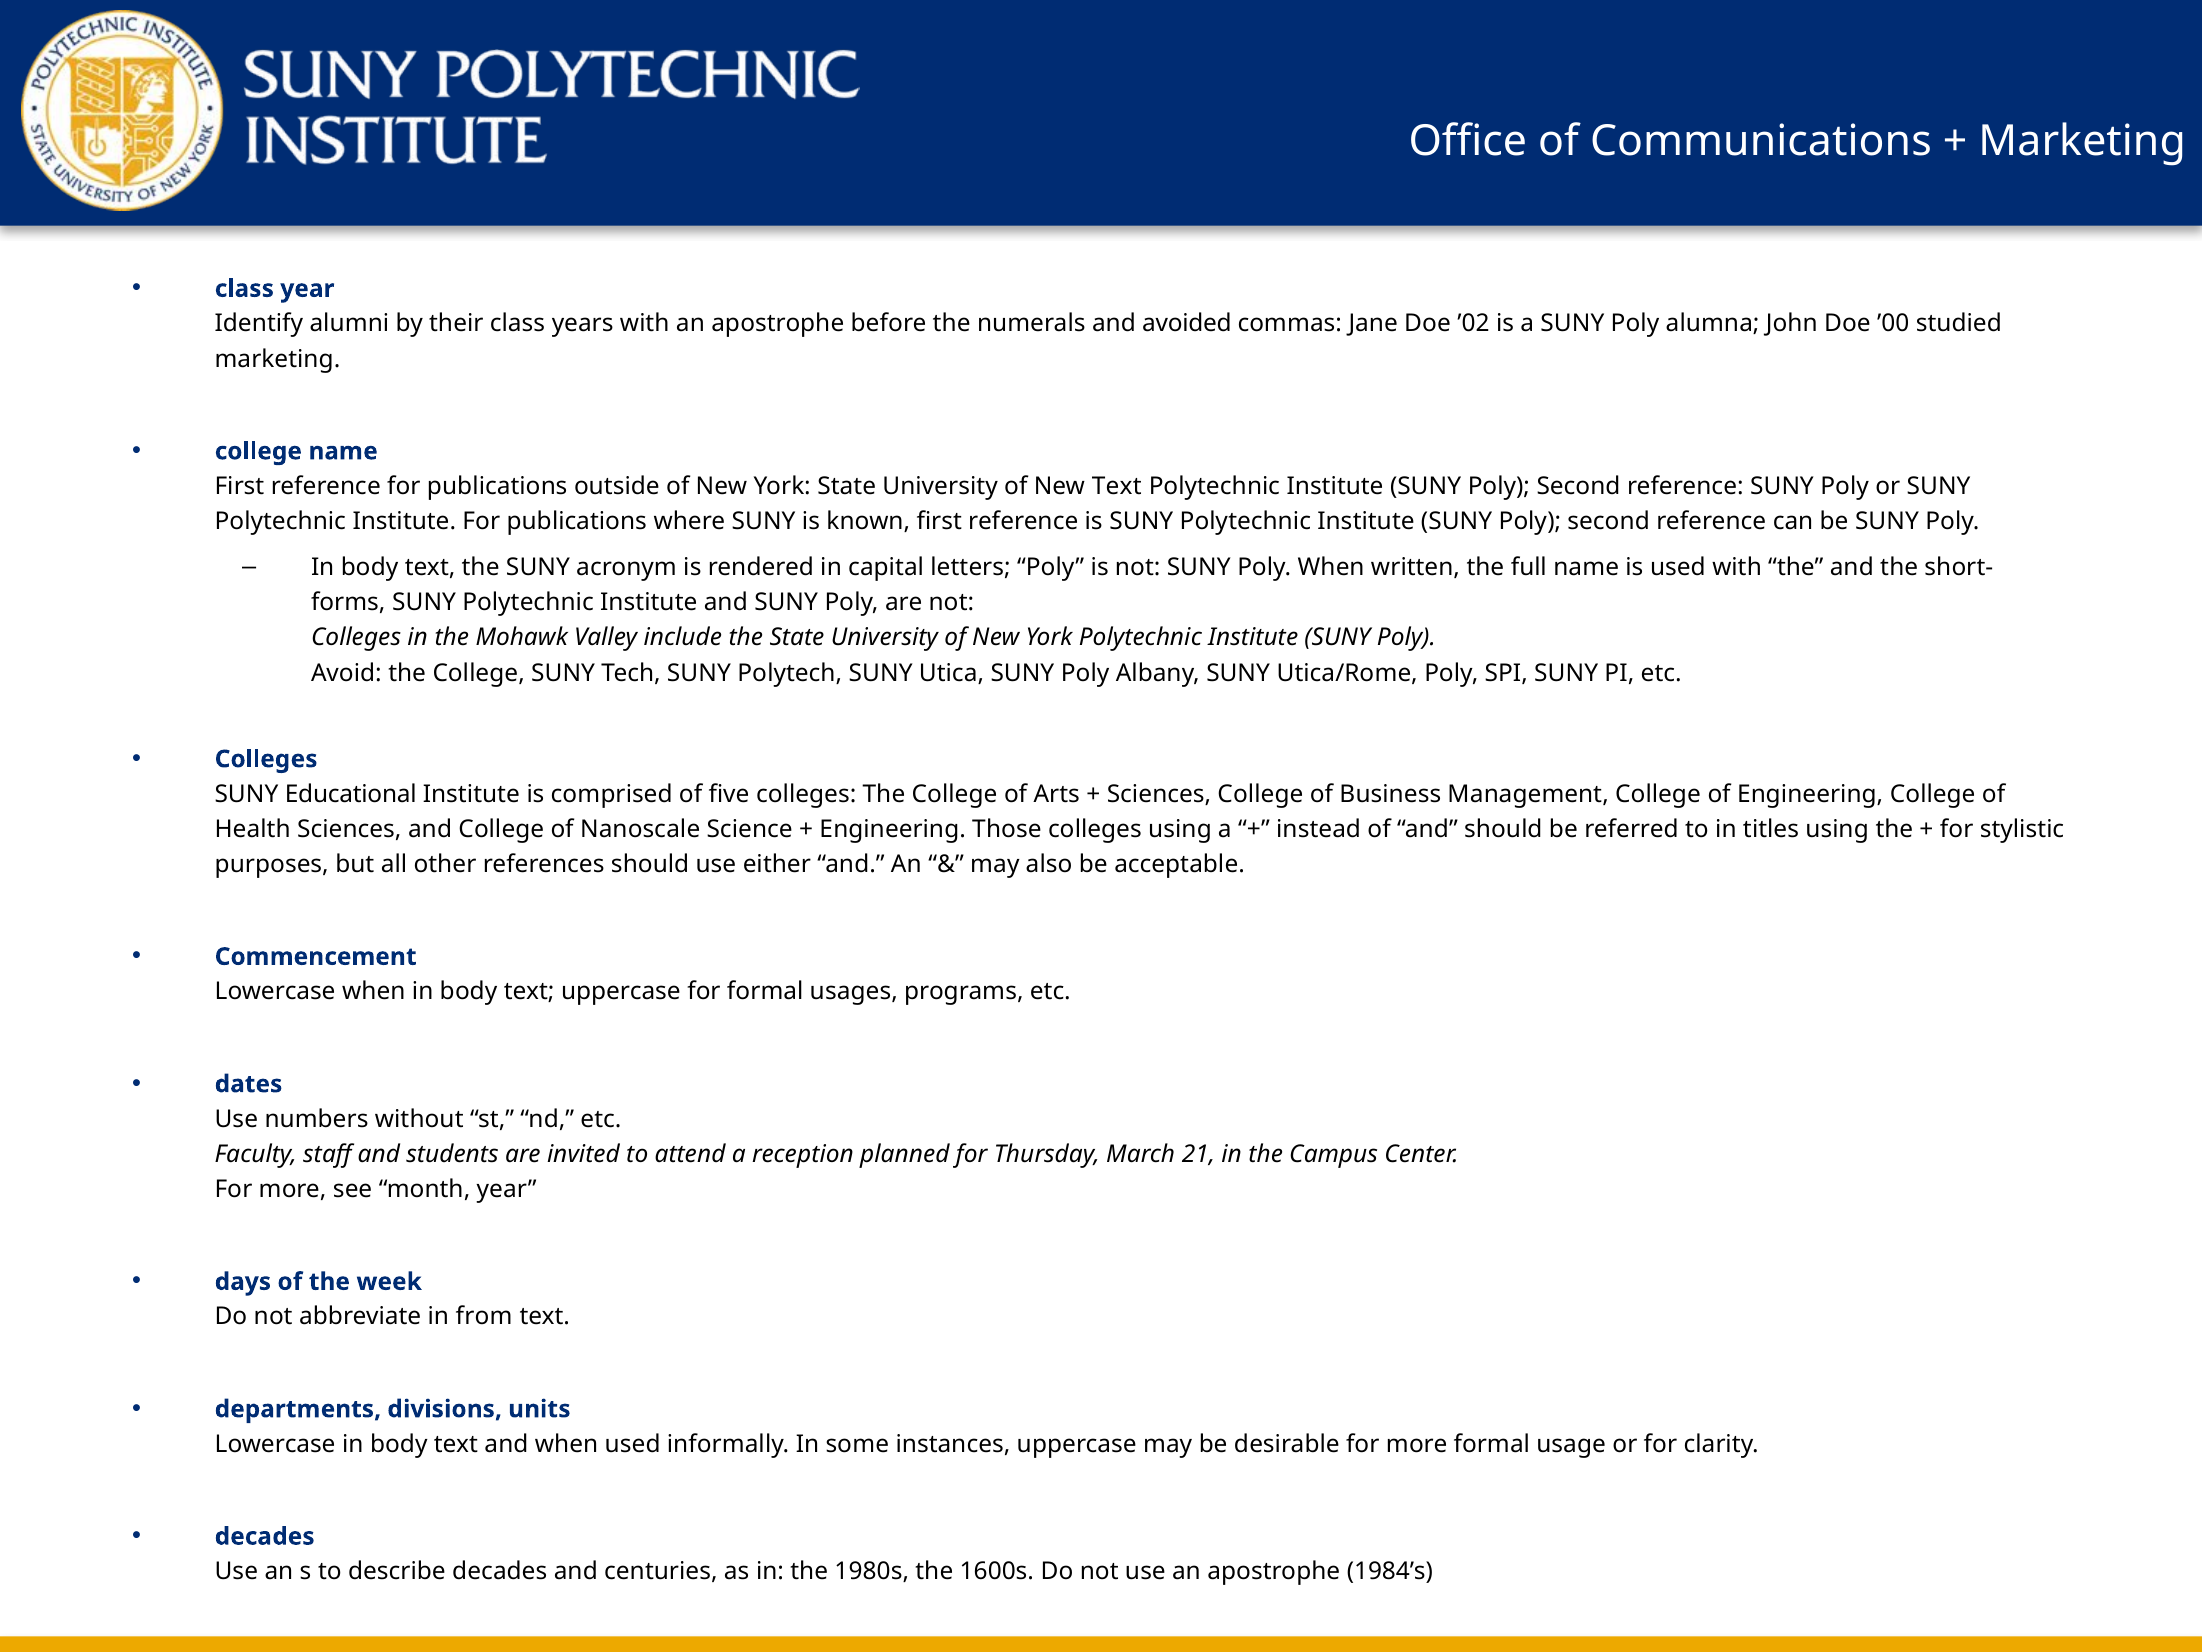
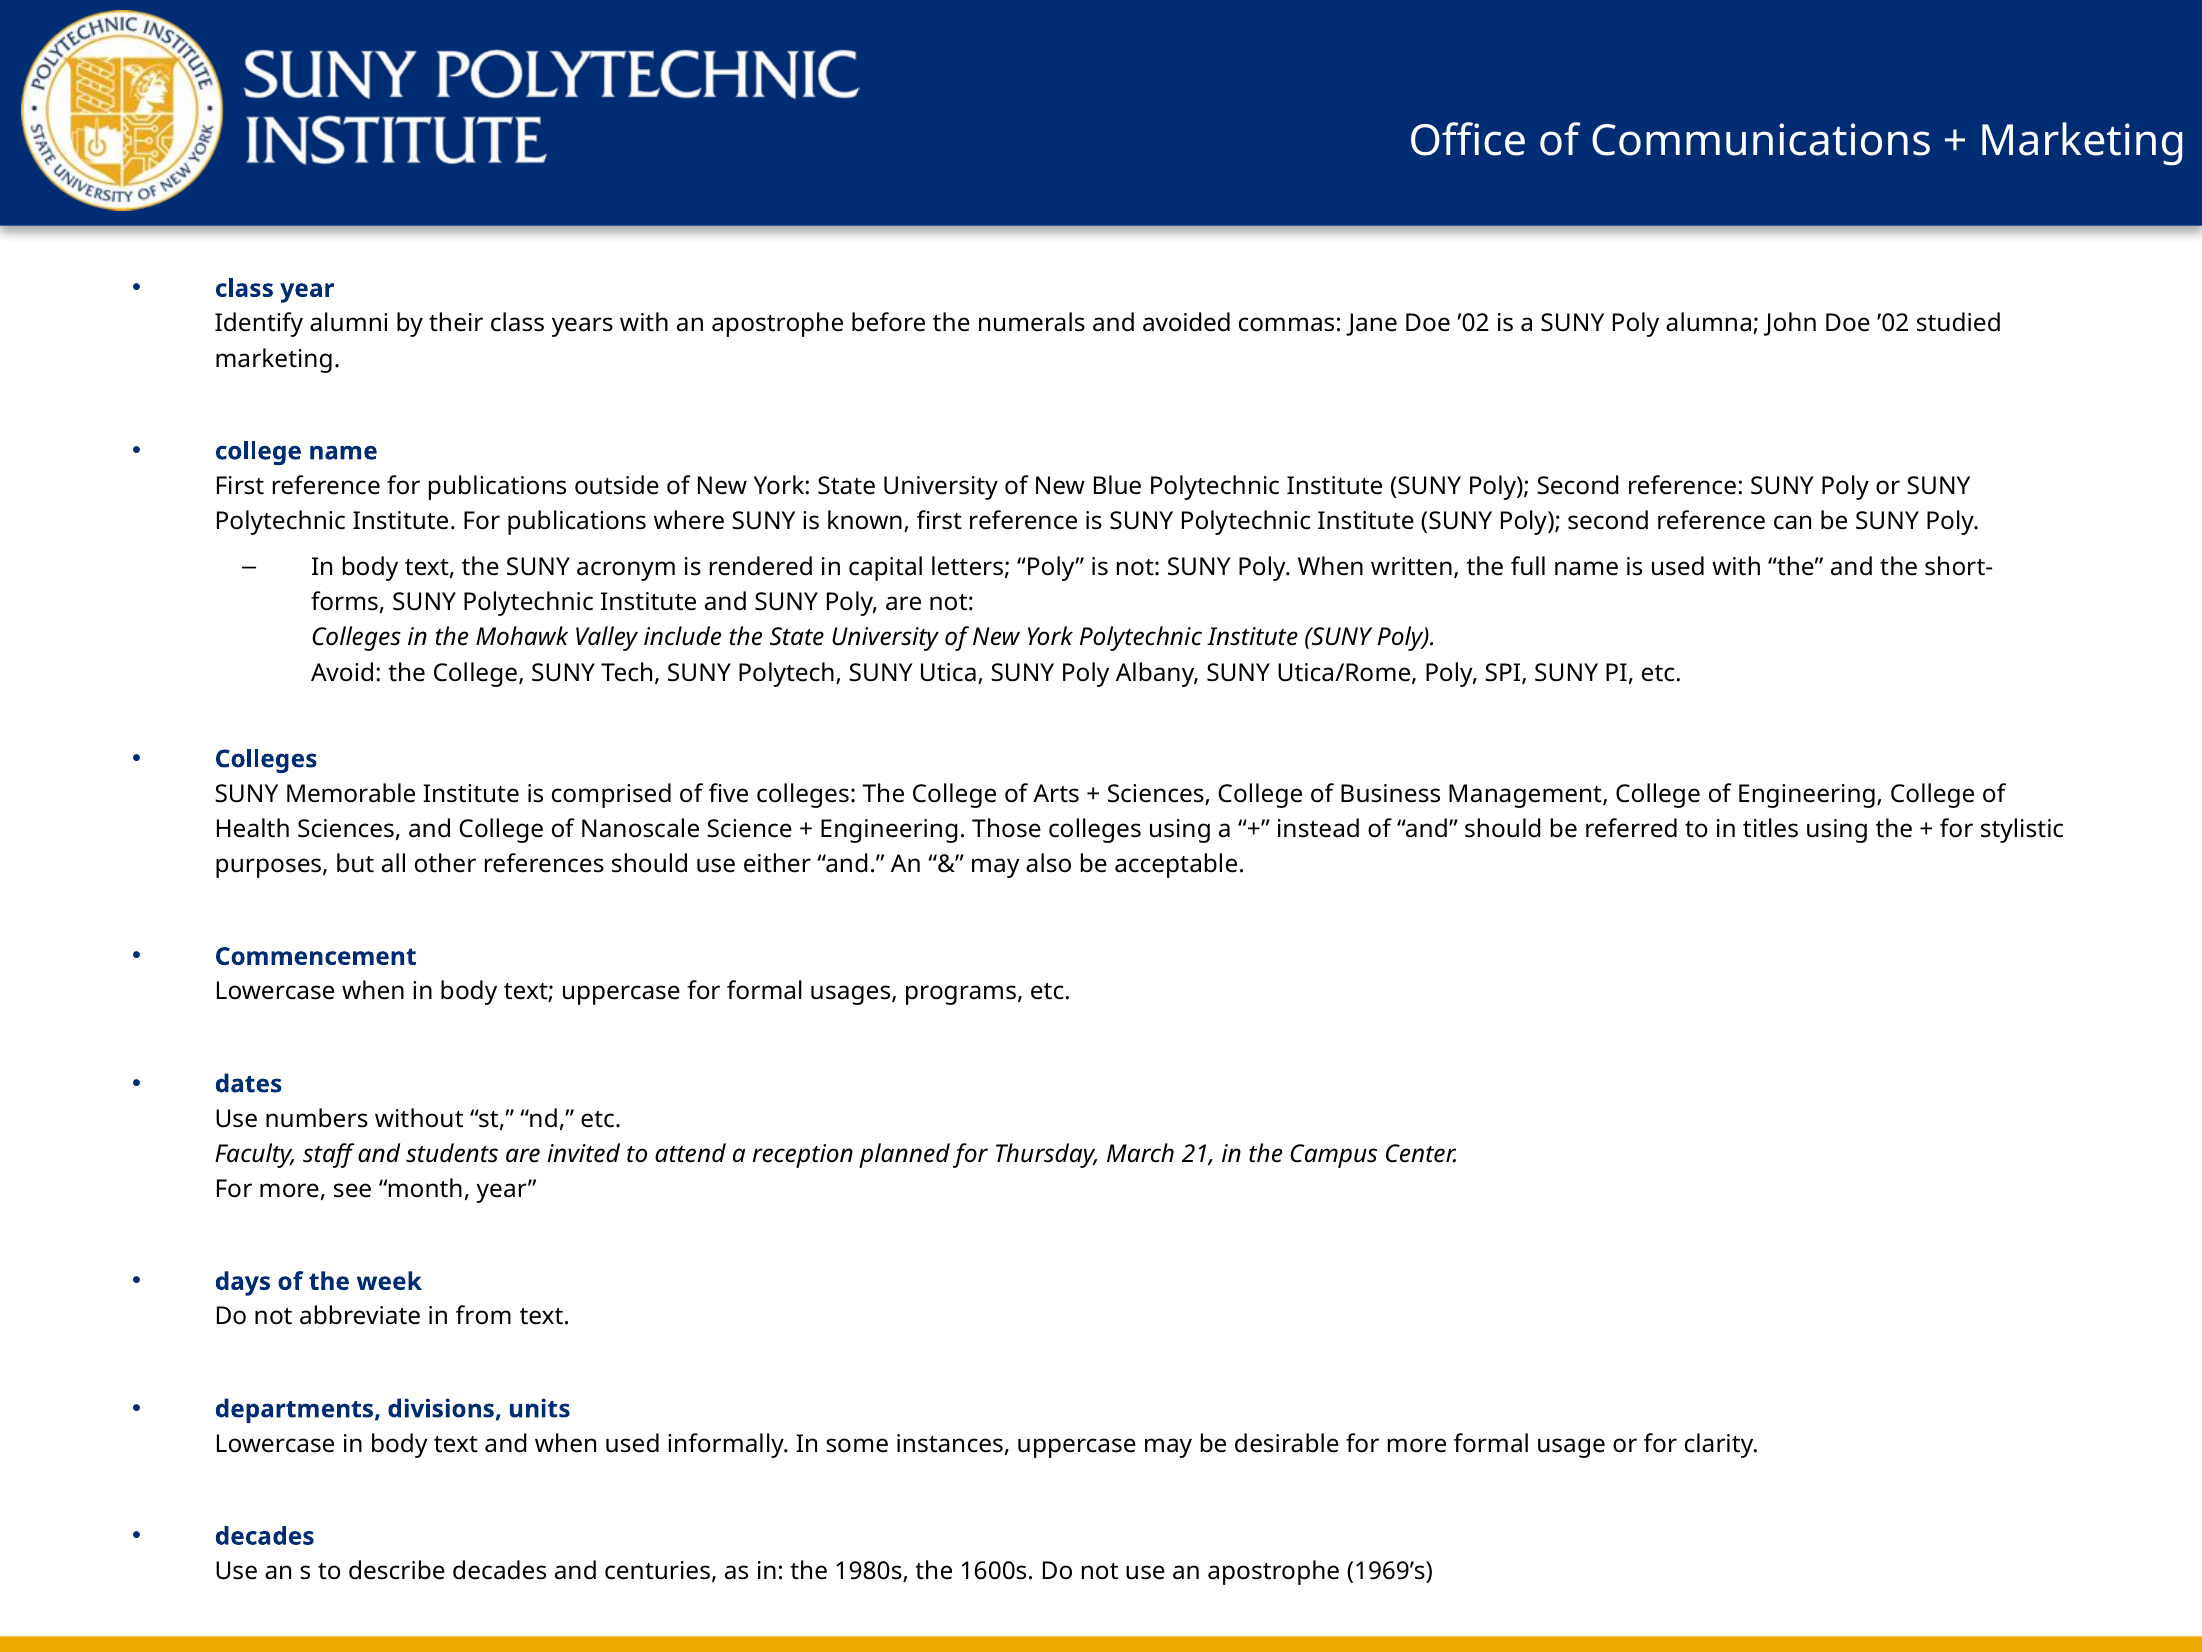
John Doe ’00: ’00 -> ’02 (1893, 324)
New Text: Text -> Blue (1117, 486)
Educational: Educational -> Memorable (351, 794)
1984’s: 1984’s -> 1969’s (1390, 1571)
